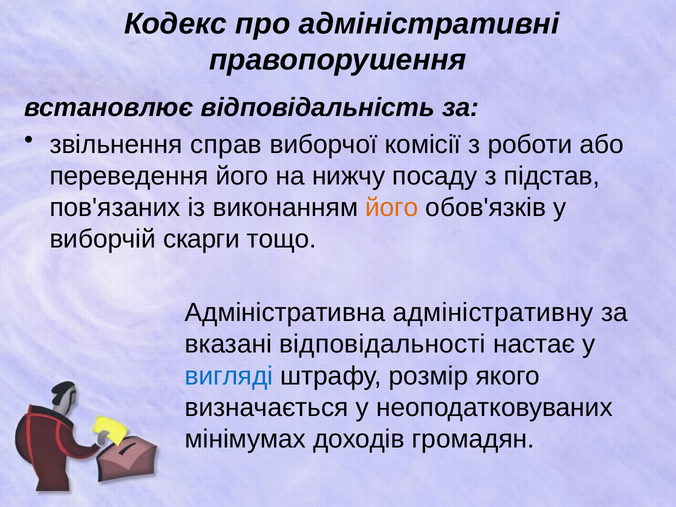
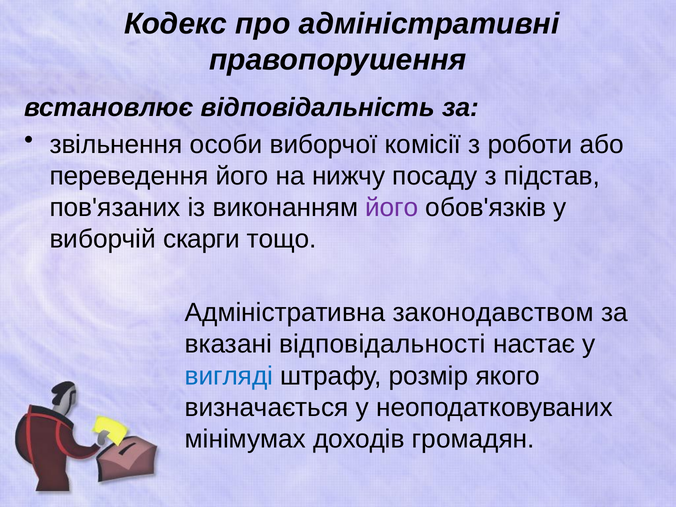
справ: справ -> особи (226, 144)
його colour: orange -> purple (392, 207)
адміністративну: адміністративну -> законодавством (493, 313)
